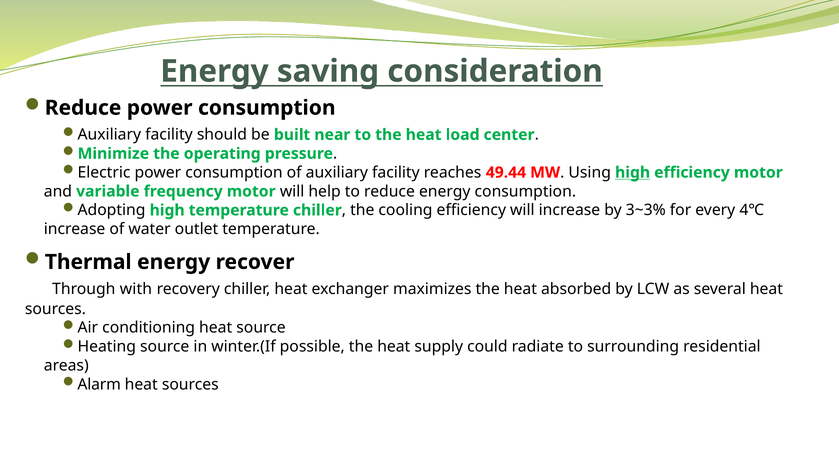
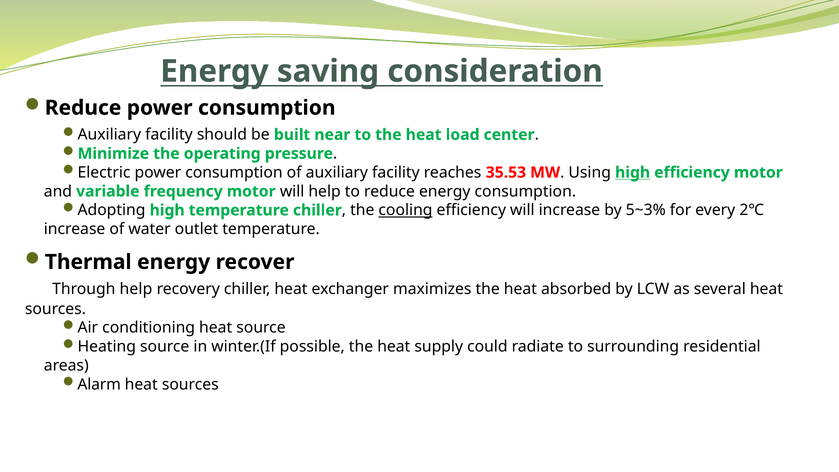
49.44: 49.44 -> 35.53 (506, 172)
cooling underline: none -> present (405, 210)
3~3%: 3~3% -> 5~3% (646, 210)
4℃: 4℃ -> 2℃ (752, 210)
Through with: with -> help (136, 289)
